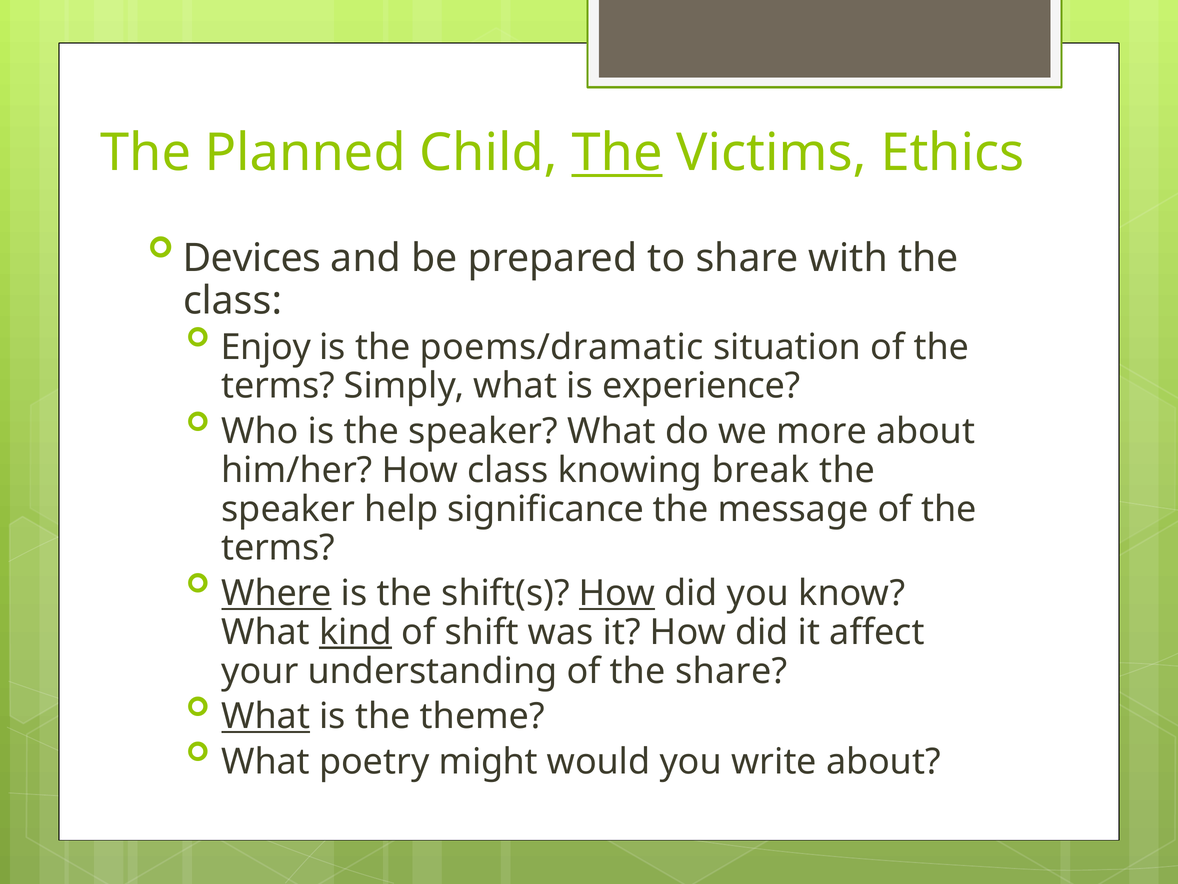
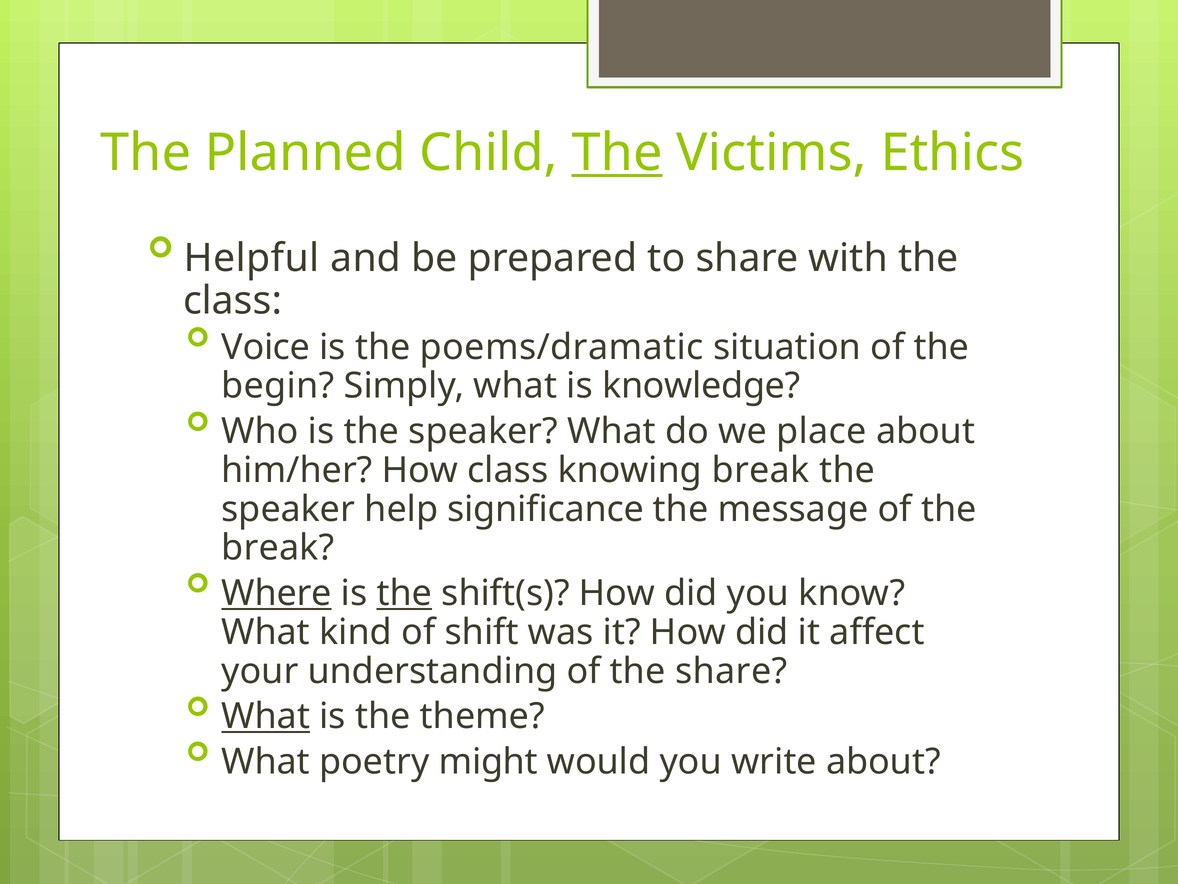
Devices: Devices -> Helpful (252, 258)
Enjoy: Enjoy -> Voice (266, 347)
terms: terms -> begin (278, 386)
experience: experience -> knowledge (701, 386)
more: more -> place (821, 431)
terms: terms -> break (278, 548)
the underline: none -> present (404, 593)
How underline: present -> none (617, 593)
kind underline: present -> none (356, 632)
